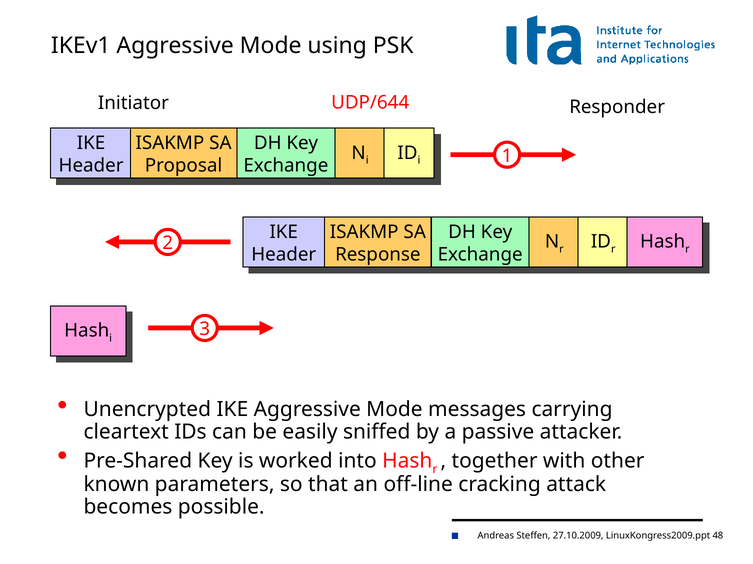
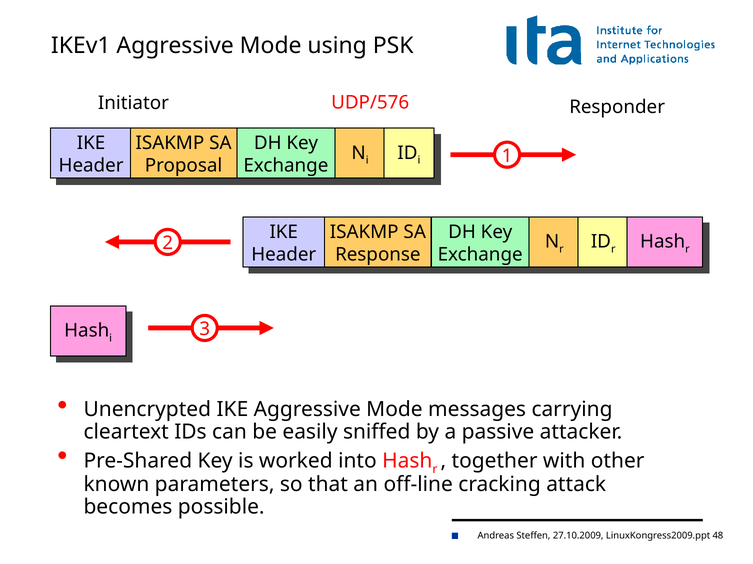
UDP/644: UDP/644 -> UDP/576 (370, 103)
